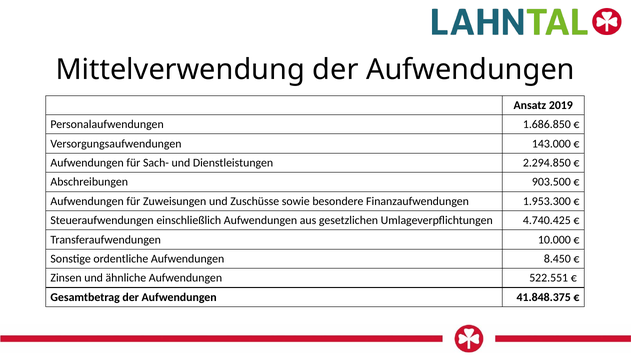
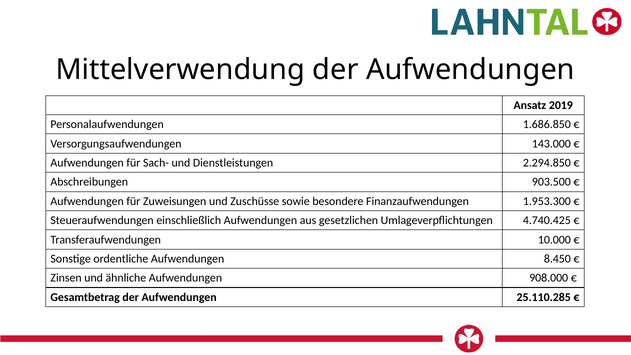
522.551: 522.551 -> 908.000 (549, 278)
41.848.375: 41.848.375 -> 25.110.285 (544, 297)
